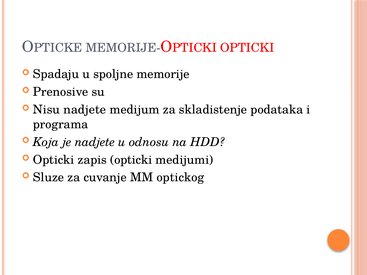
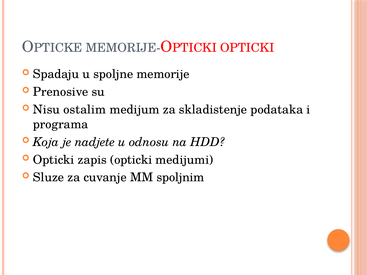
Nisu nadjete: nadjete -> ostalim (85, 110)
optickog: optickog -> spoljnim (180, 178)
